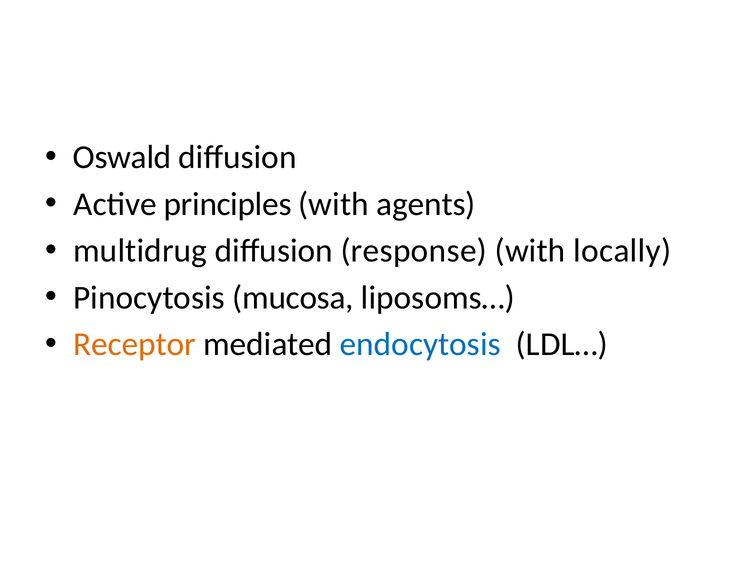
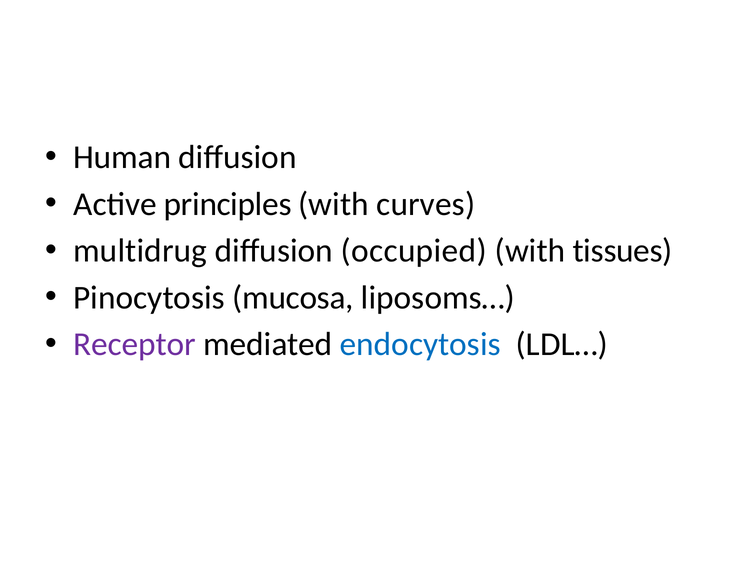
Oswald: Oswald -> Human (122, 158)
agents: agents -> curves (426, 204)
response: response -> occupied (414, 251)
locally: locally -> tissues (623, 251)
Receptor colour: orange -> purple (134, 345)
